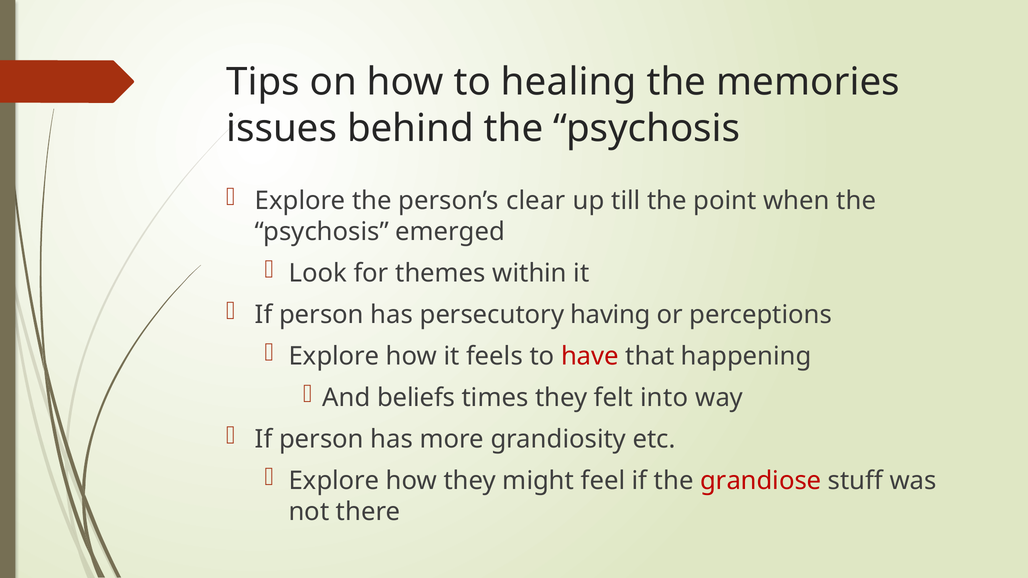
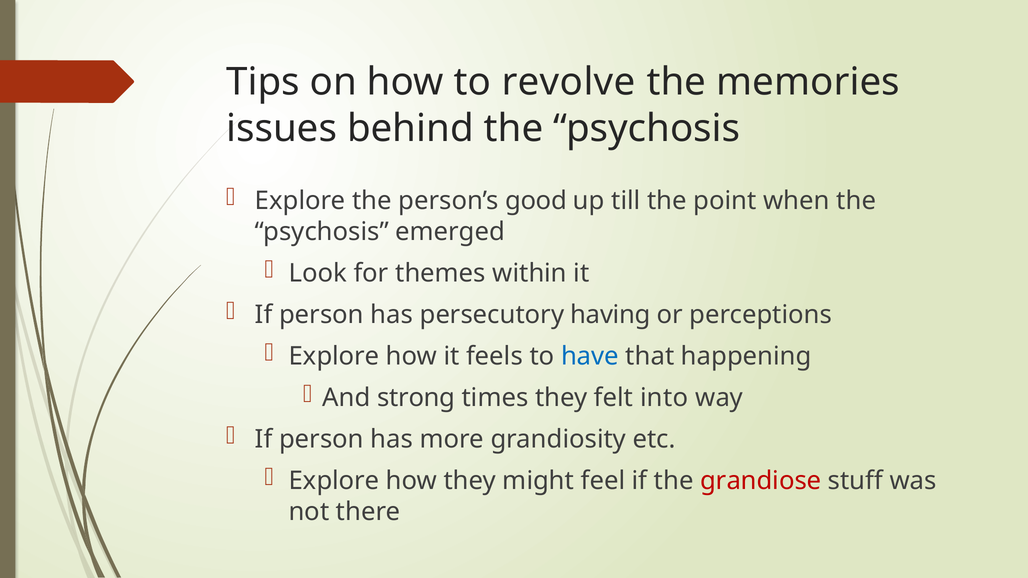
healing: healing -> revolve (569, 82)
clear: clear -> good (536, 201)
have colour: red -> blue (590, 356)
beliefs: beliefs -> strong (416, 398)
